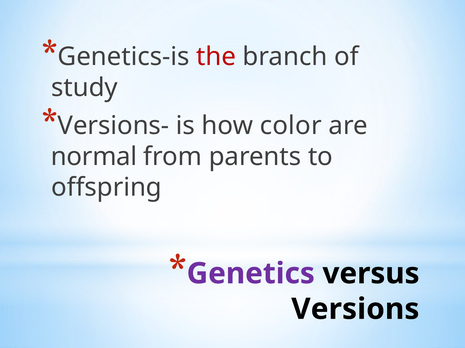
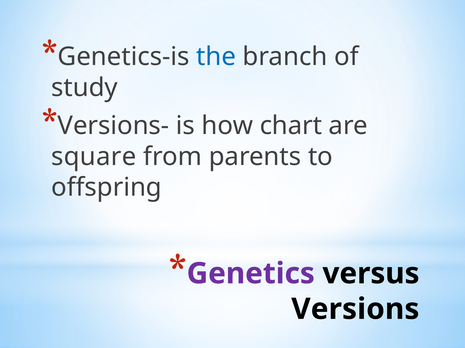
the colour: red -> blue (216, 57)
color: color -> chart (291, 126)
normal: normal -> square (94, 157)
